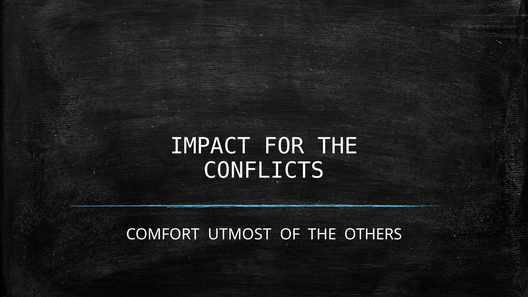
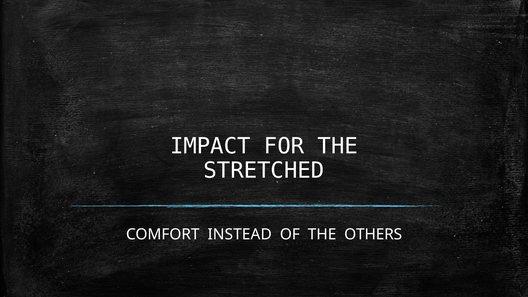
CONFLICTS: CONFLICTS -> STRETCHED (264, 170)
UTMOST: UTMOST -> INSTEAD (240, 235)
